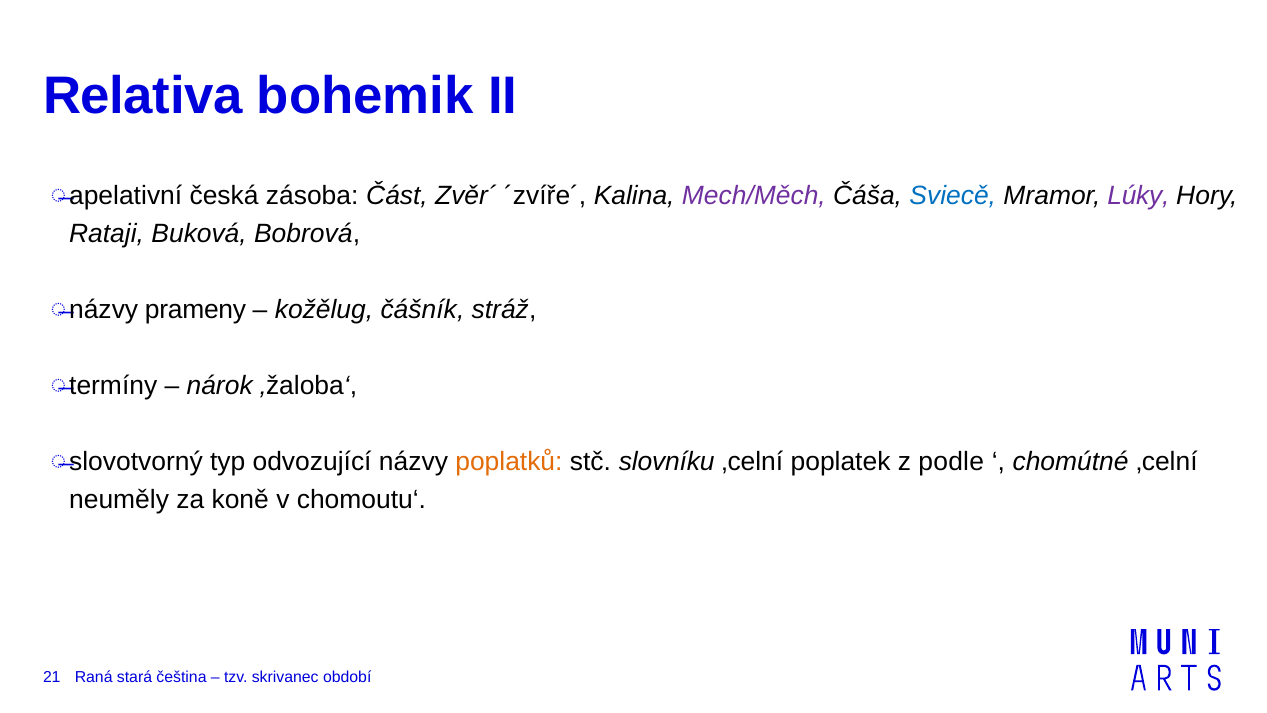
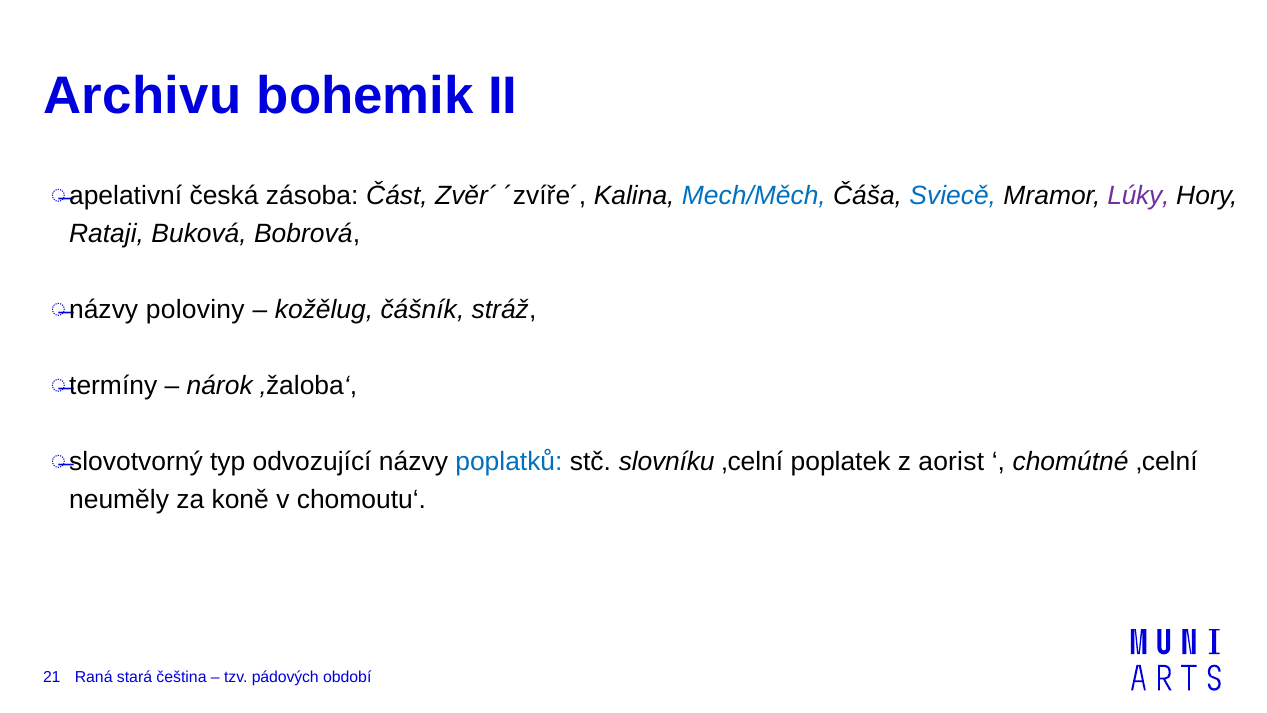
Relativa: Relativa -> Archivu (142, 96)
Mech/Měch colour: purple -> blue (754, 196)
prameny: prameny -> poloviny (195, 310)
poplatků colour: orange -> blue (509, 462)
podle: podle -> aorist (951, 462)
skrivanec: skrivanec -> pádových (285, 677)
